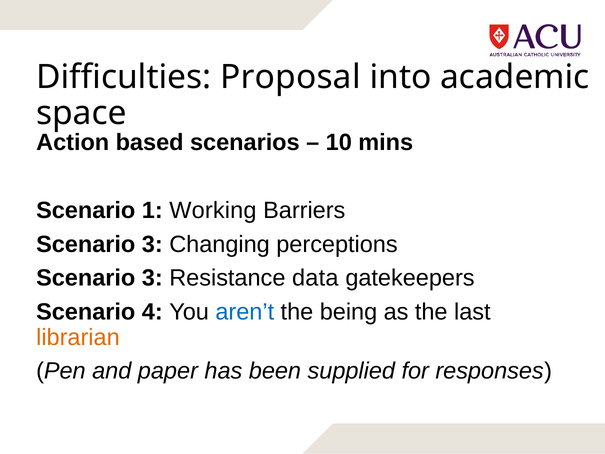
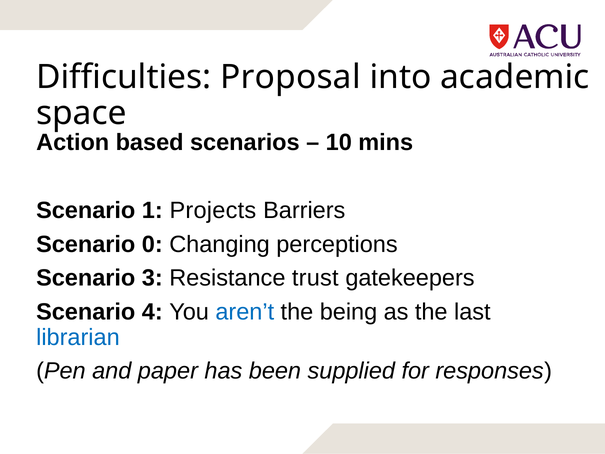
Working: Working -> Projects (213, 210)
3: 3 -> 0 (152, 244)
data: data -> trust (315, 278)
librarian colour: orange -> blue (78, 337)
